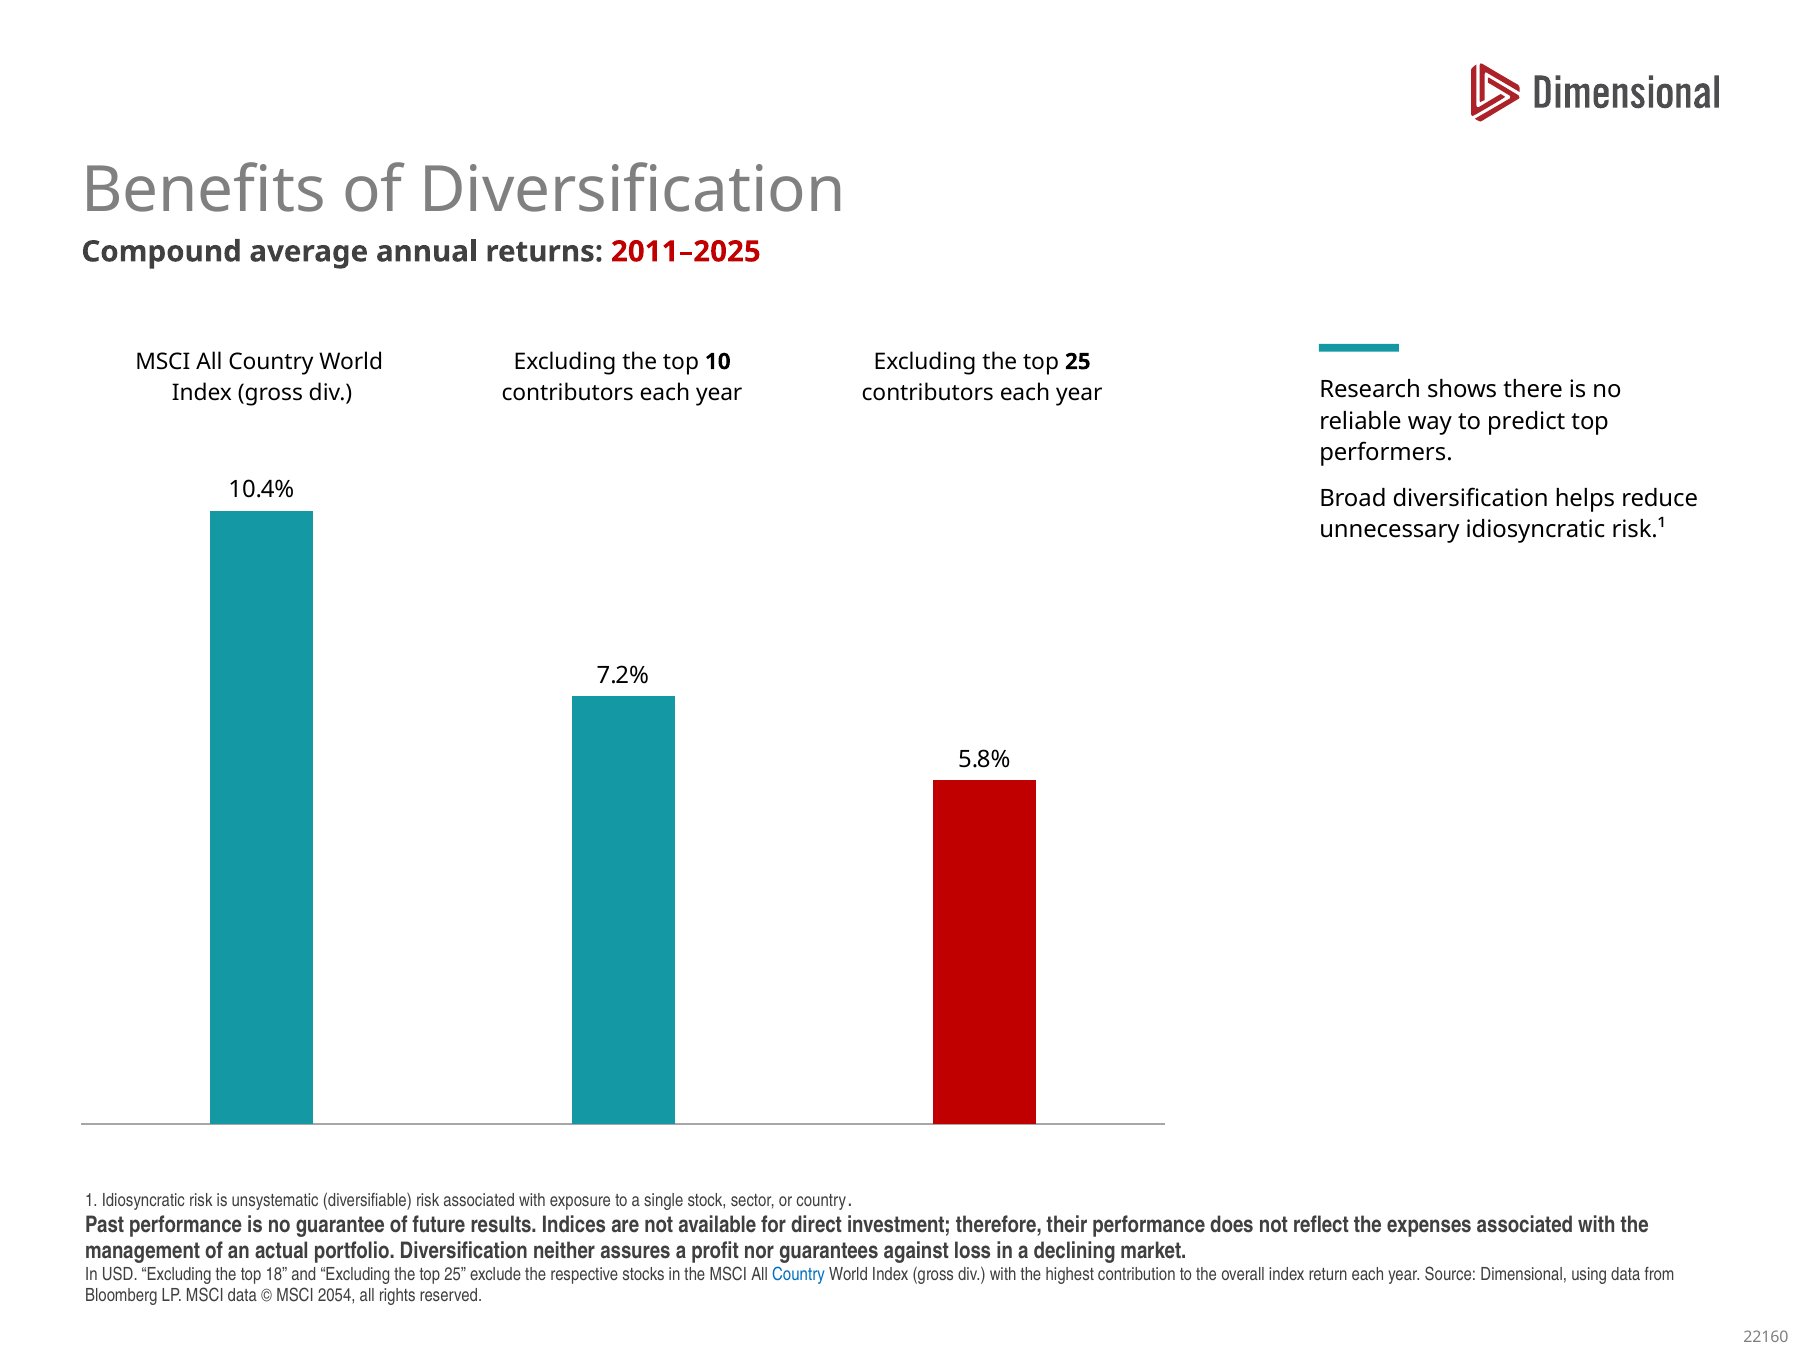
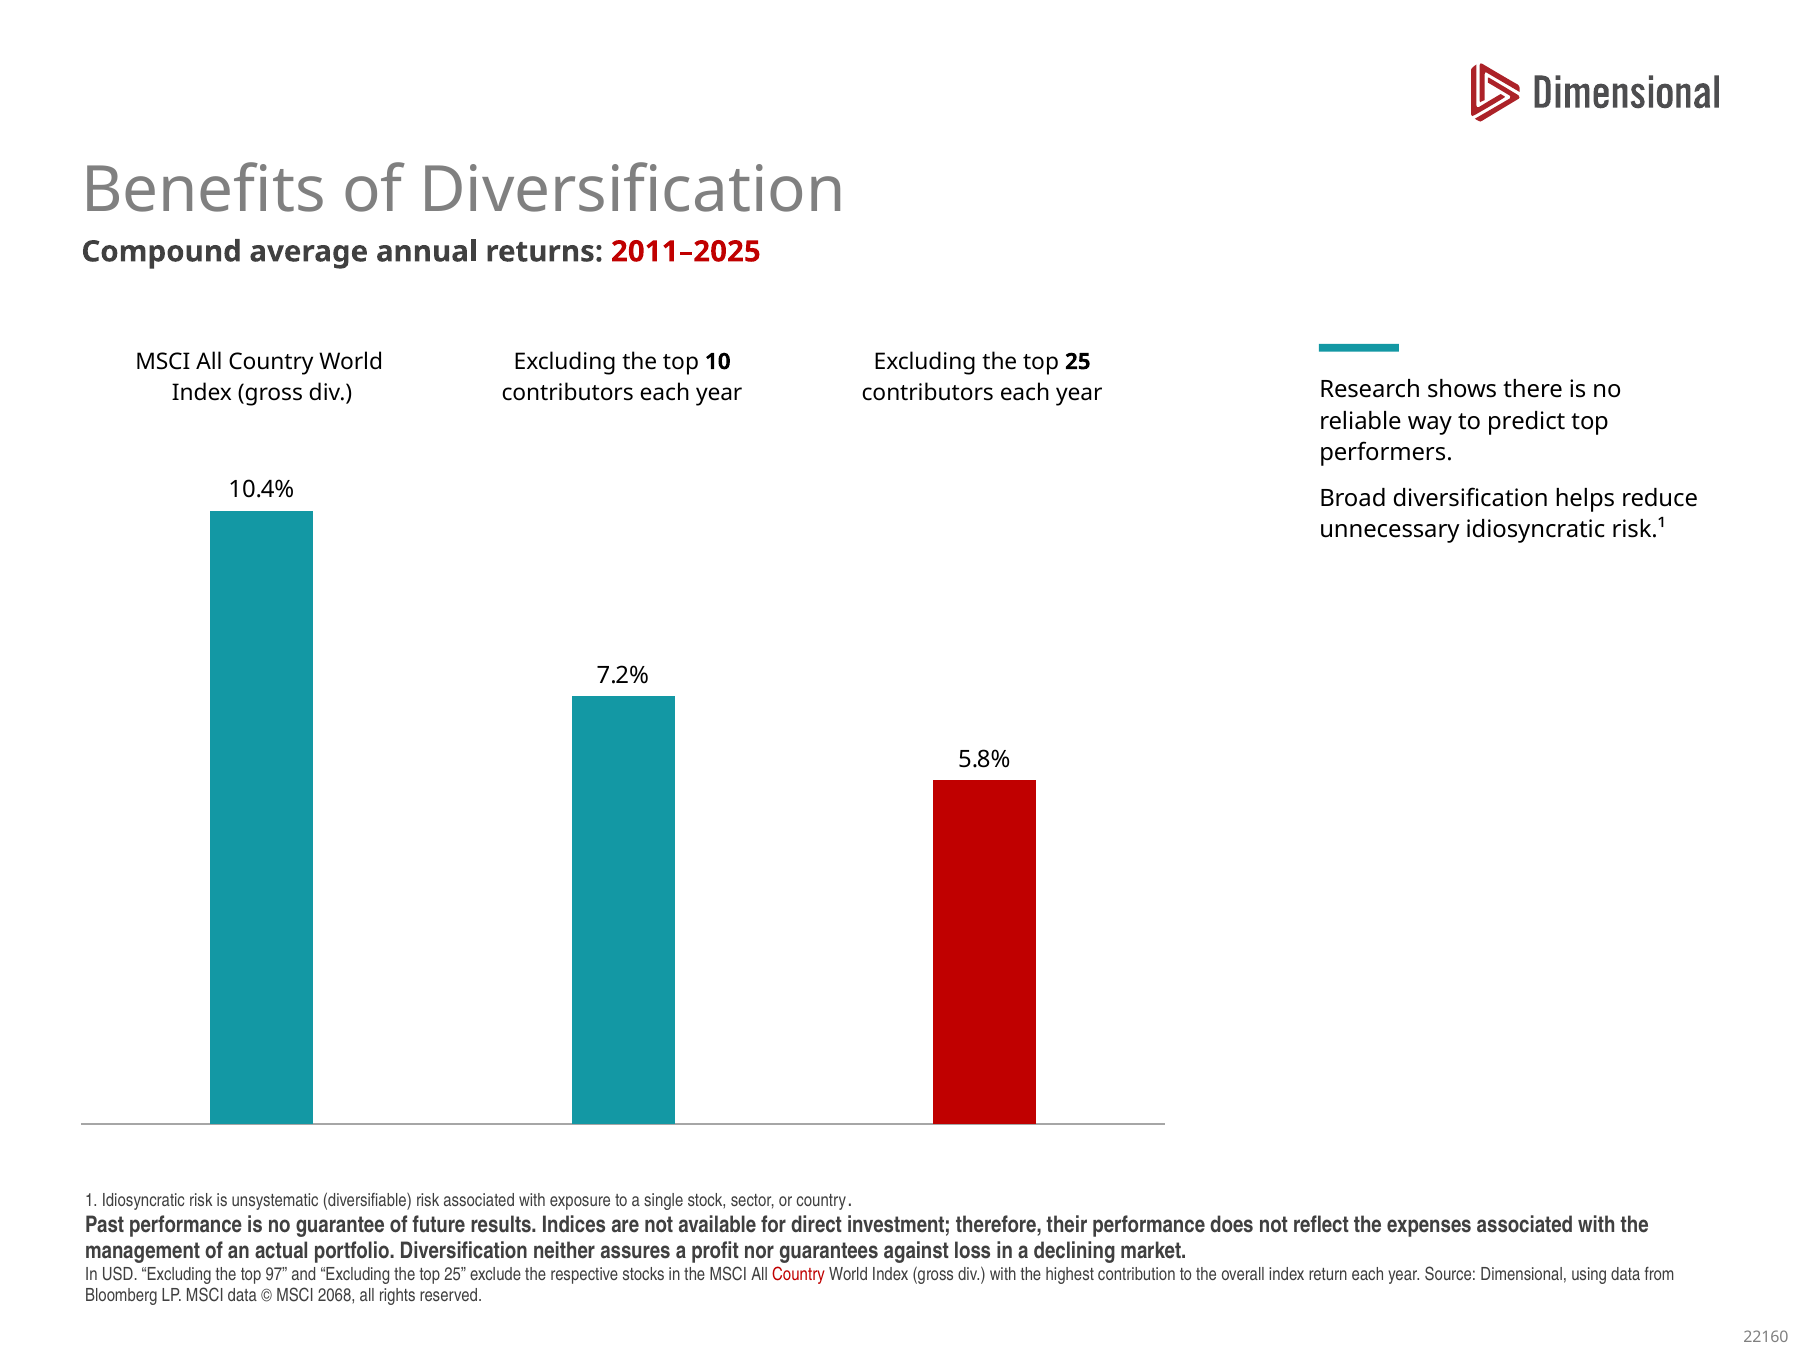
18: 18 -> 97 (276, 1275)
Country colour: blue -> red (799, 1275)
2054: 2054 -> 2068 (337, 1295)
